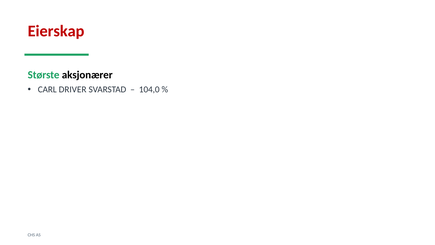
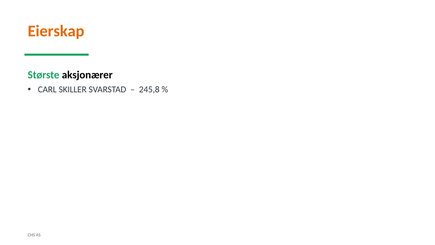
Eierskap colour: red -> orange (56, 31)
DRIVER: DRIVER -> SKILLER (73, 89)
104,0: 104,0 -> 245,8 (149, 89)
